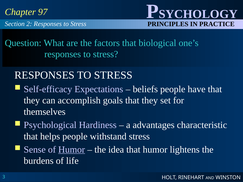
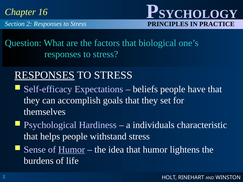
97: 97 -> 16 (43, 12)
RESPONSES underline: none -> present (45, 75)
advantages: advantages -> individuals (154, 125)
